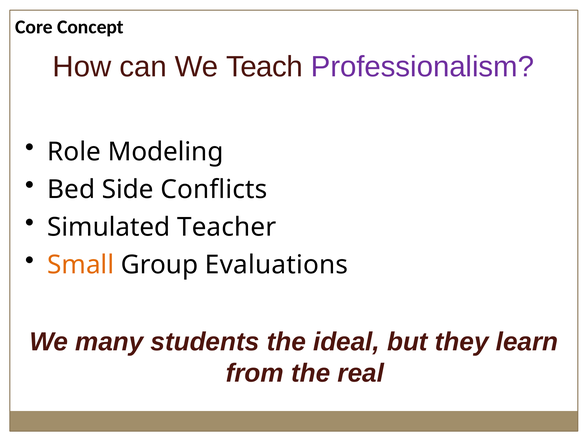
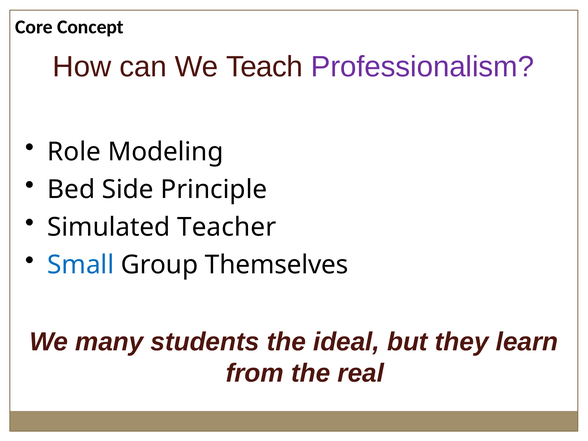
Conflicts: Conflicts -> Principle (214, 189)
Small colour: orange -> blue (81, 265)
Evaluations: Evaluations -> Themselves (277, 265)
